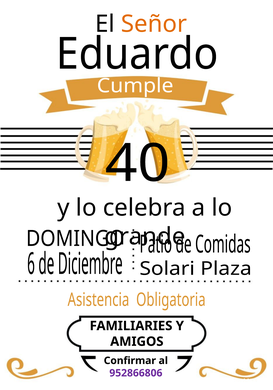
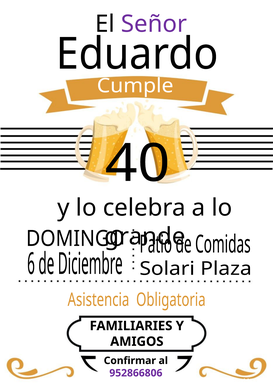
Señor colour: orange -> purple (154, 24)
